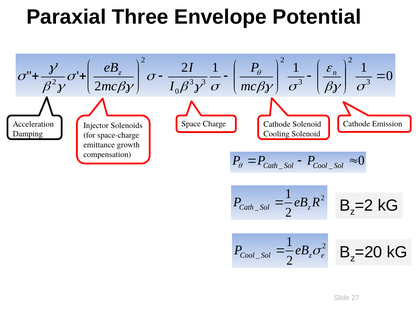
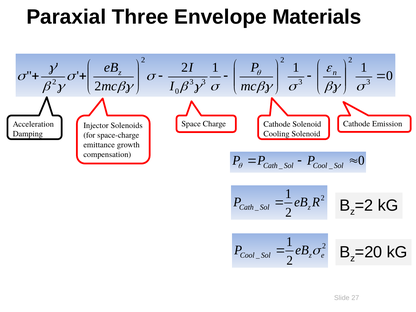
Potential: Potential -> Materials (317, 17)
